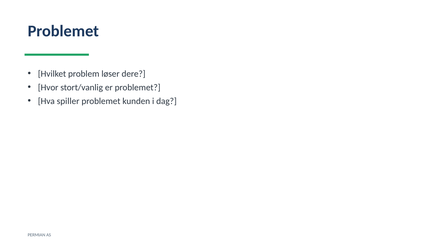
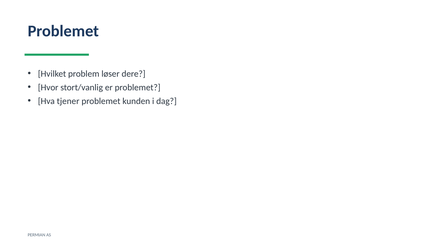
spiller: spiller -> tjener (68, 101)
